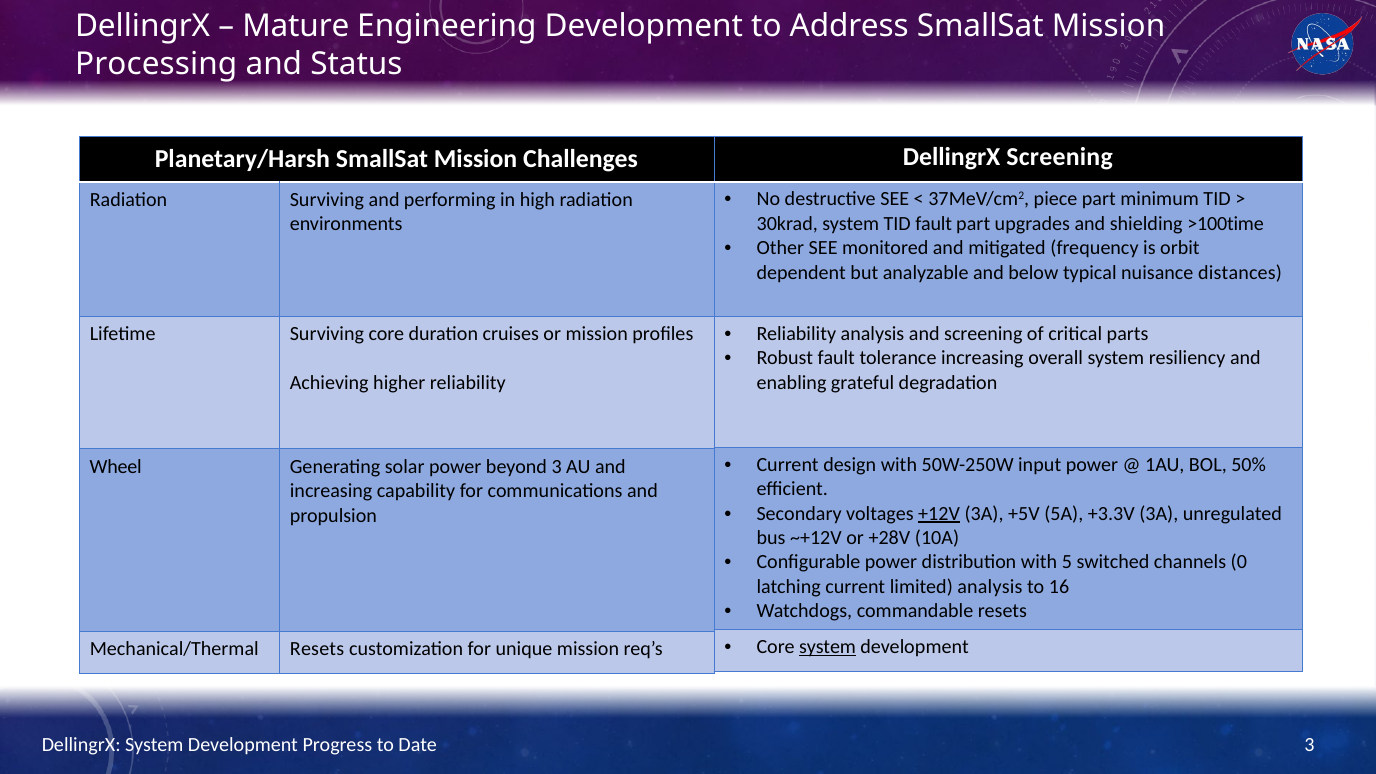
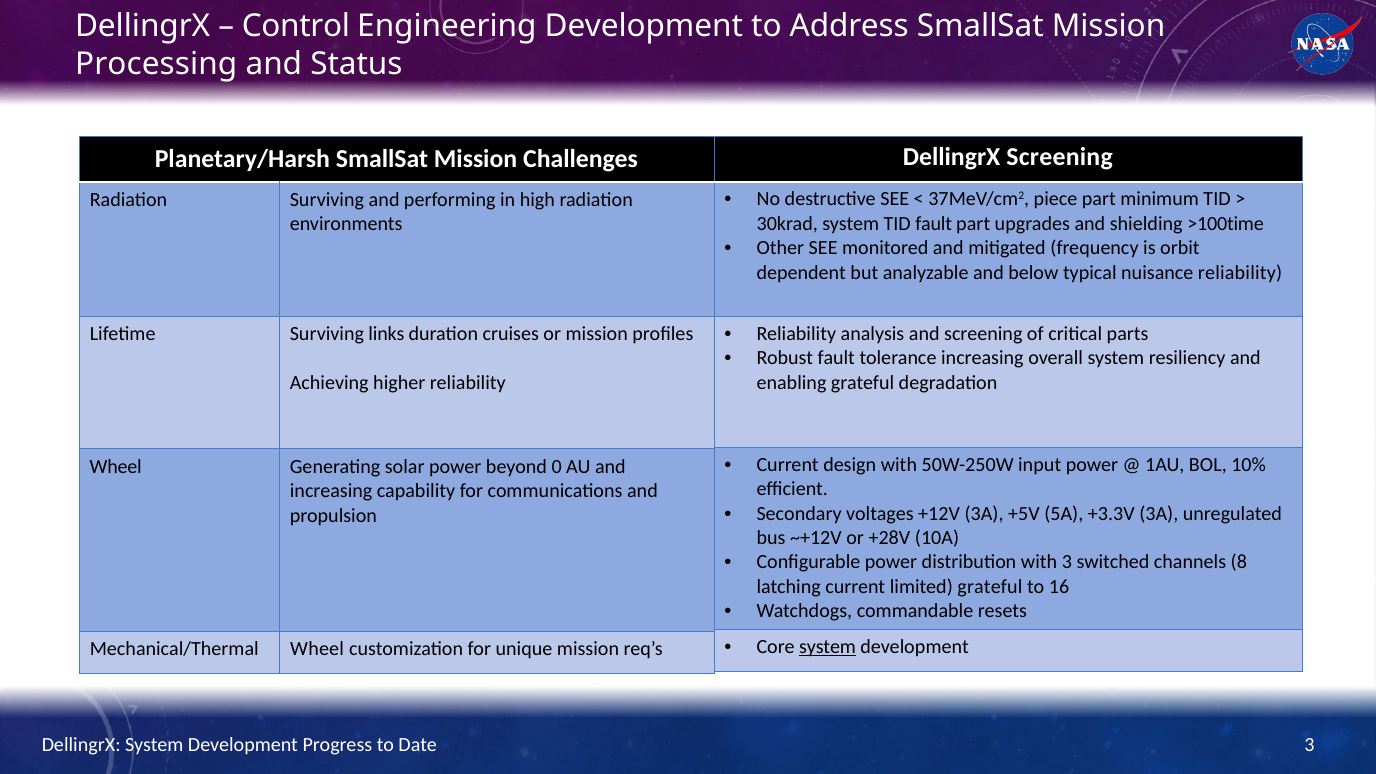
Mature: Mature -> Control (296, 26)
nuisance distances: distances -> reliability (1240, 273)
Surviving core: core -> links (386, 334)
50%: 50% -> 10% (1249, 465)
beyond 3: 3 -> 0 (557, 467)
+12V underline: present -> none (939, 513)
with 5: 5 -> 3 (1067, 562)
0: 0 -> 8 (1239, 562)
limited analysis: analysis -> grateful (990, 587)
Mechanical/Thermal Resets: Resets -> Wheel (317, 649)
